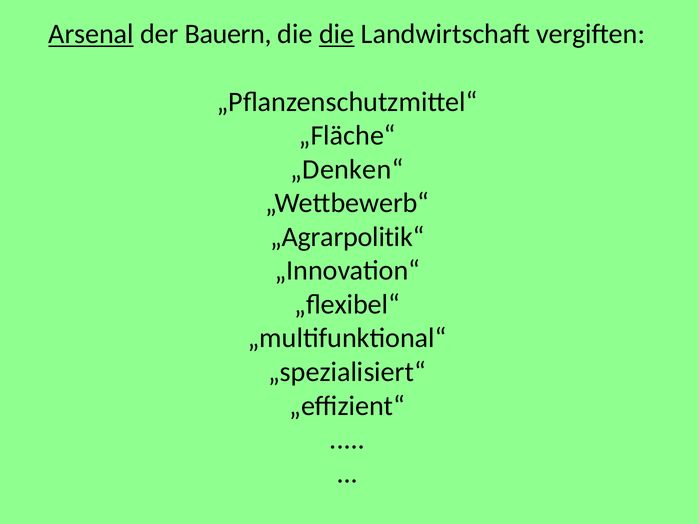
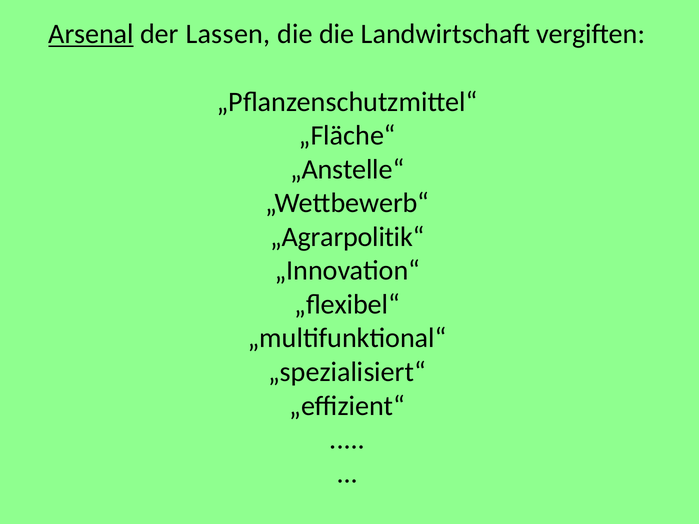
Bauern: Bauern -> Lassen (228, 34)
die underline: present -> none (337, 34)
„Denken“: „Denken“ -> „Anstelle“ (347, 169)
